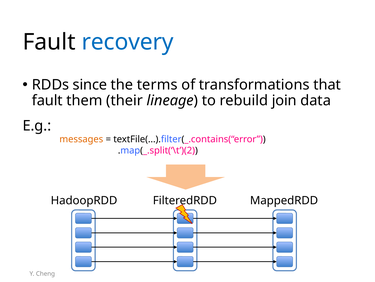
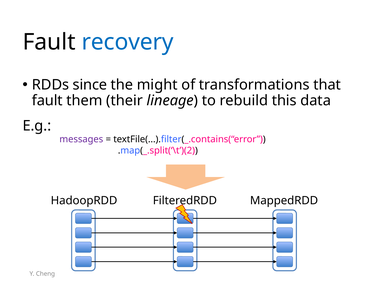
terms: terms -> might (157, 85)
join: join -> this (284, 100)
messages colour: orange -> purple (81, 139)
